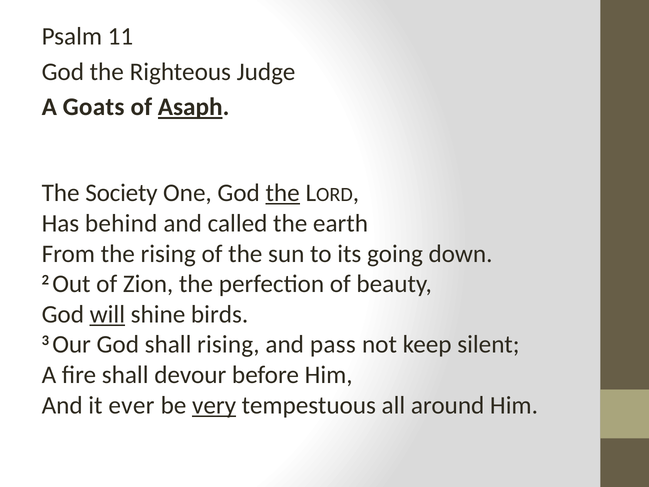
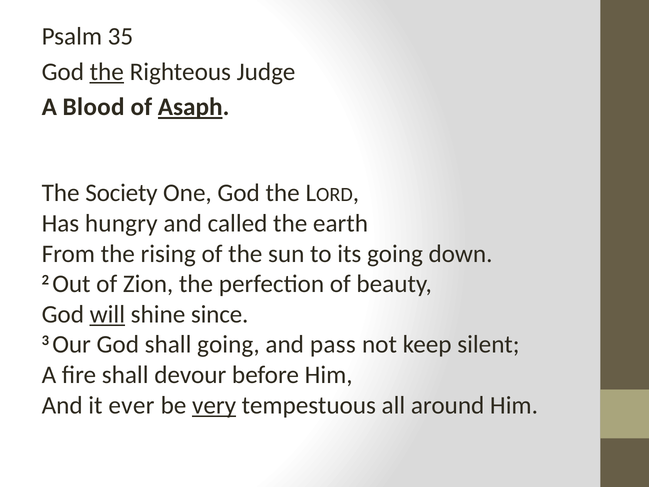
11: 11 -> 35 (121, 36)
the underline: none -> present (107, 72)
Goats: Goats -> Blood (94, 107)
the underline: present -> none (283, 193)
behind: behind -> hungry (121, 223)
birds: birds -> since (220, 314)
shall rising: rising -> going (228, 344)
